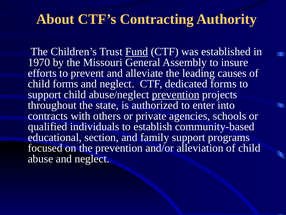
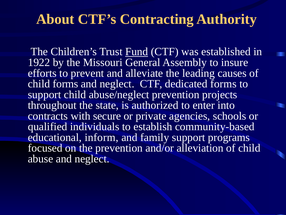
1970: 1970 -> 1922 (39, 62)
prevention underline: present -> none (176, 94)
others: others -> secure (107, 116)
section: section -> inform (102, 137)
